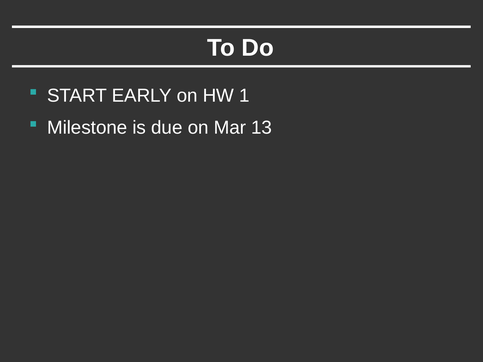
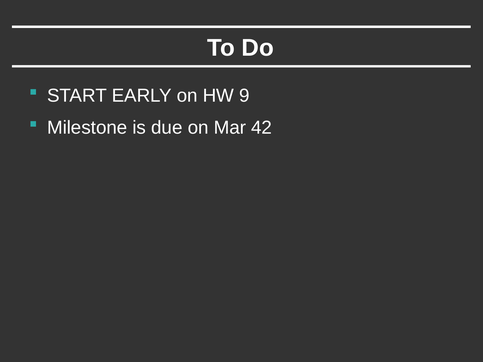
1: 1 -> 9 (244, 96)
13: 13 -> 42 (262, 128)
